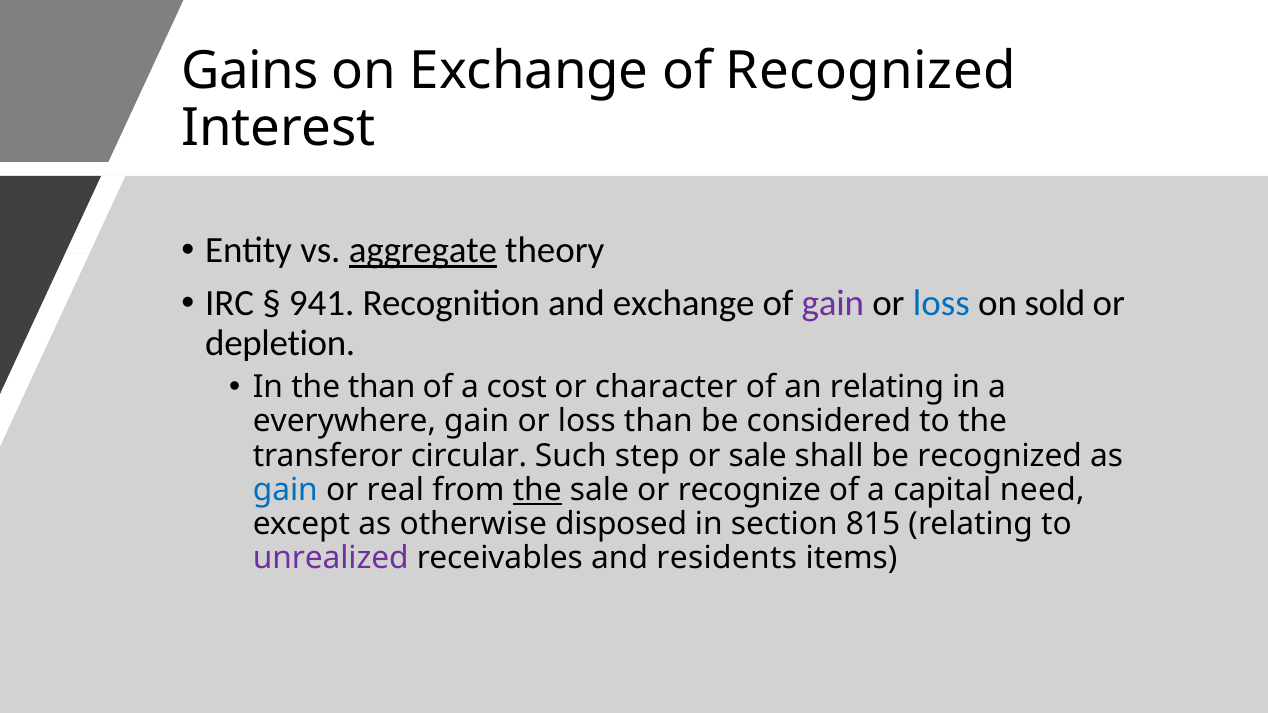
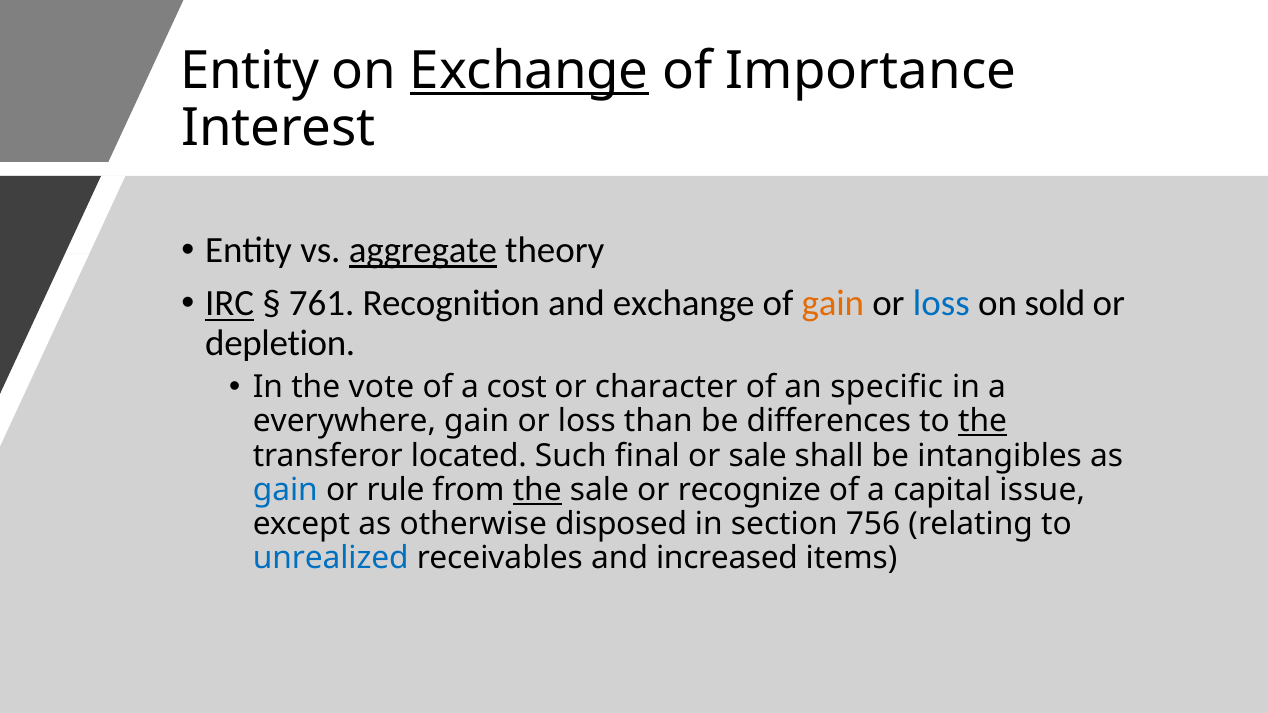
Gains: Gains -> Entity (250, 71)
Exchange underline: none -> present (529, 71)
of Recognized: Recognized -> Importance (871, 71)
IRC underline: none -> present (230, 304)
941: 941 -> 761 (322, 304)
gain colour: purple -> orange (833, 304)
the than: than -> vote (381, 387)
an relating: relating -> specific (887, 387)
considered: considered -> differences (829, 422)
the underline: none -> present (983, 422)
circular: circular -> located (469, 456)
step: step -> final (647, 456)
be recognized: recognized -> intangibles (1000, 456)
real: real -> rule (396, 490)
need: need -> issue (1042, 490)
815: 815 -> 756 (873, 524)
unrealized colour: purple -> blue (331, 559)
residents: residents -> increased (727, 559)
